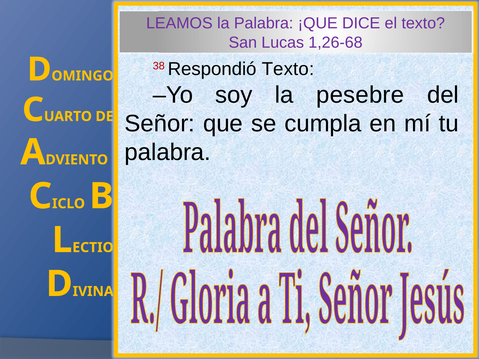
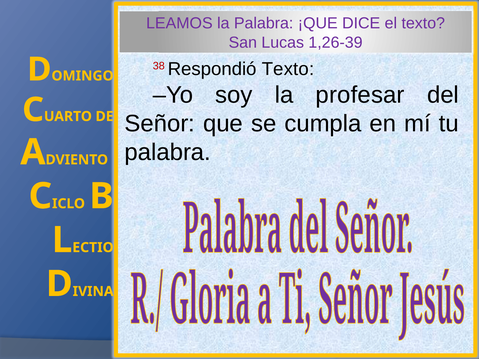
1,26-68: 1,26-68 -> 1,26-39 (335, 42)
pesebre: pesebre -> profesar (360, 95)
